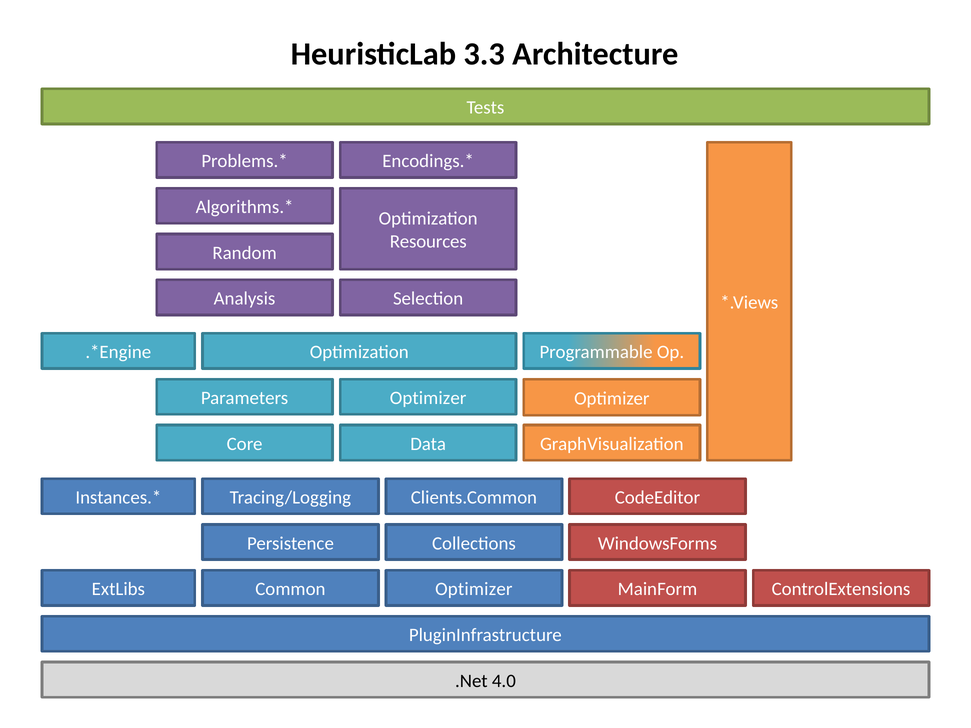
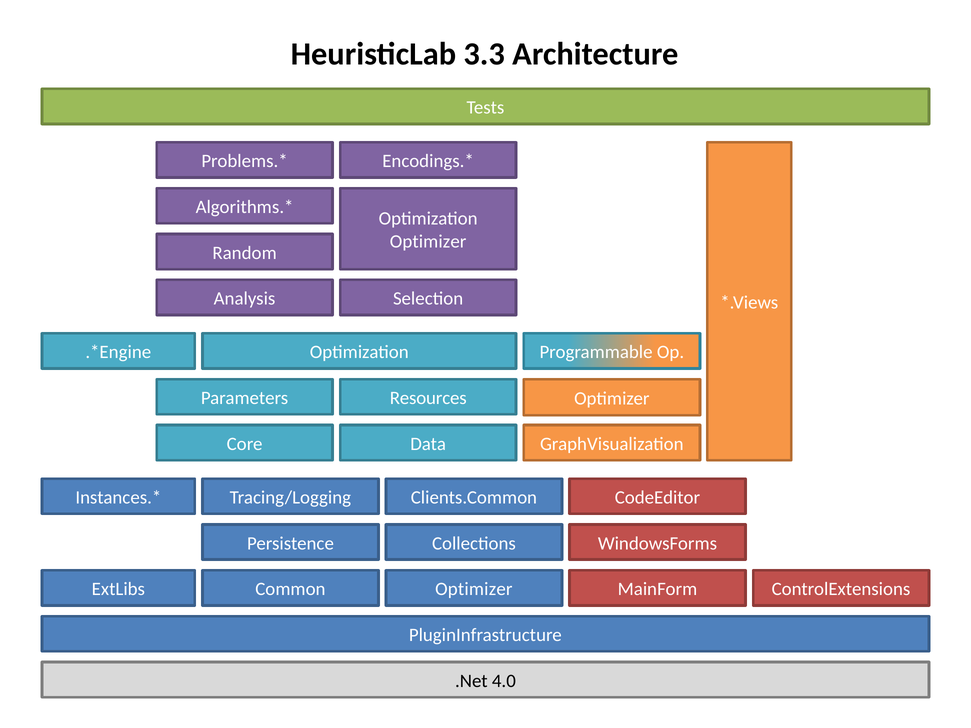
Resources: Resources -> Optimizer (428, 241)
Parameters Optimizer: Optimizer -> Resources (428, 398)
